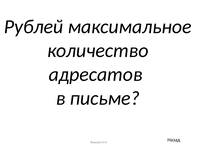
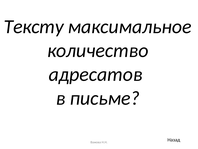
Рублей: Рублей -> Тексту (34, 27)
